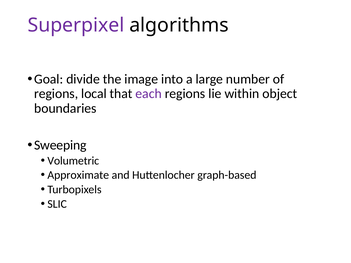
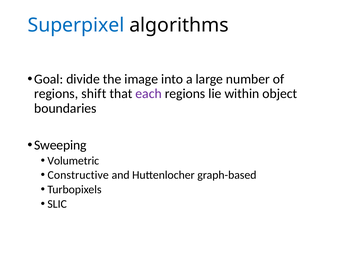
Superpixel colour: purple -> blue (76, 25)
local: local -> shift (94, 94)
Approximate: Approximate -> Constructive (78, 175)
